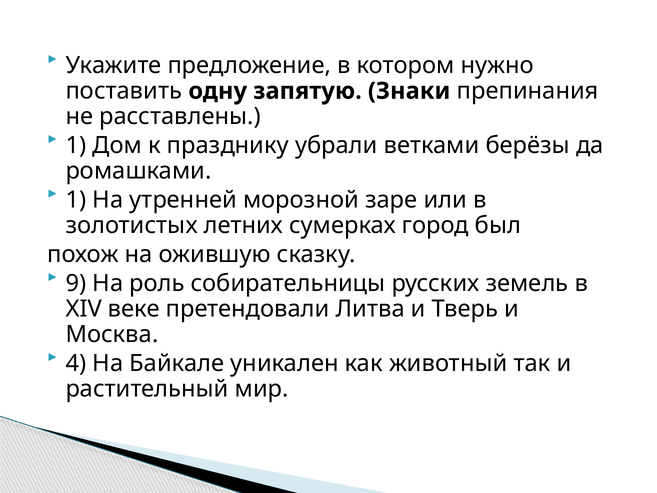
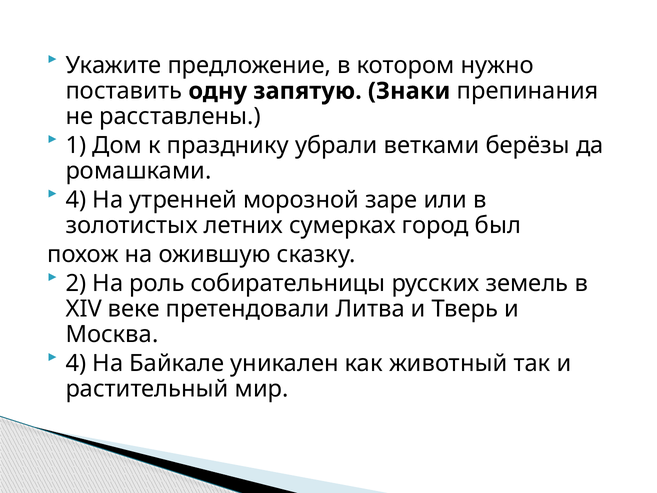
1: 1 -> 4 (76, 200)
9: 9 -> 2 (76, 283)
